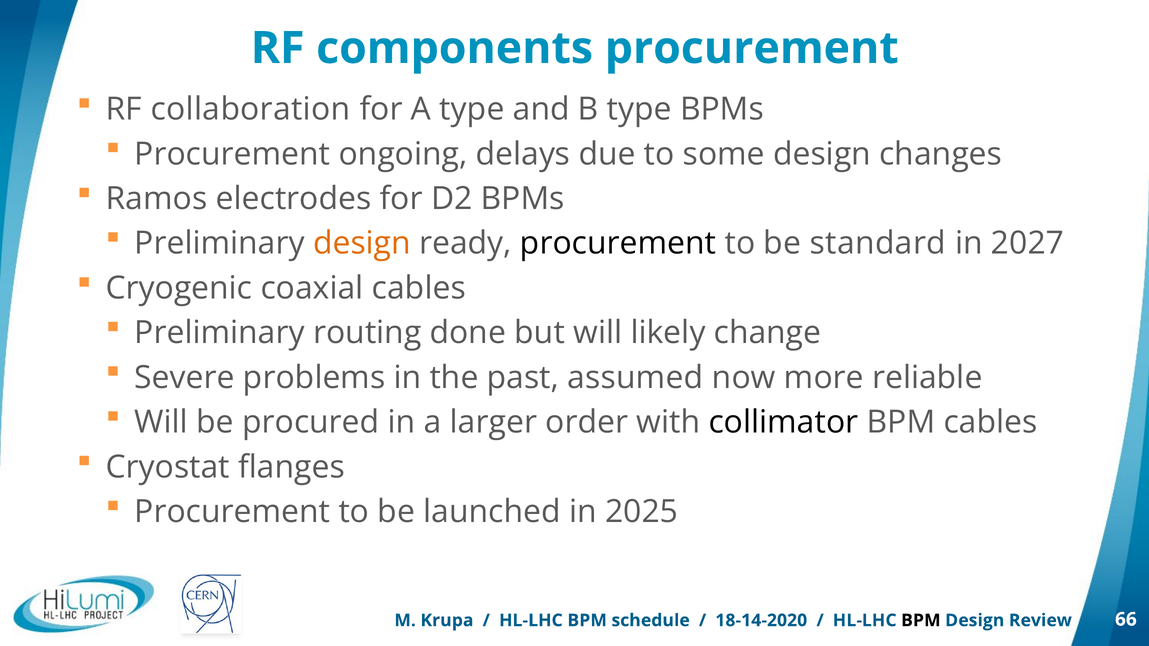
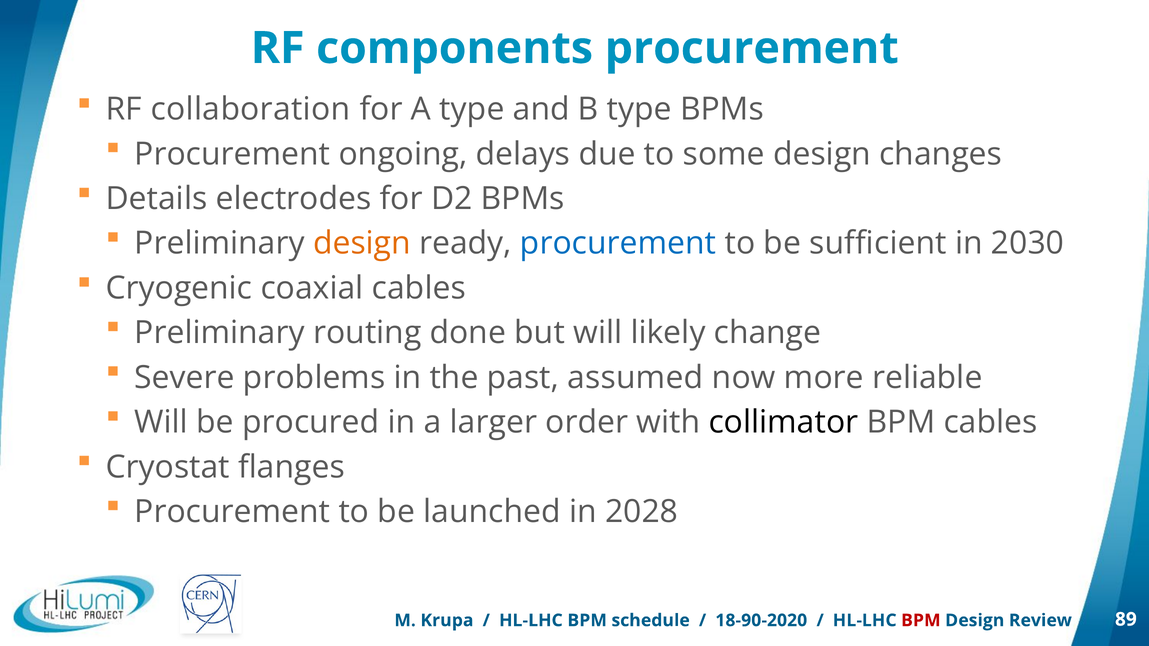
Ramos: Ramos -> Details (156, 199)
procurement colour: black -> blue (618, 244)
standard: standard -> sufficient (878, 244)
2027: 2027 -> 2030 (1028, 244)
2025: 2025 -> 2028 (642, 512)
18-14-2020: 18-14-2020 -> 18-90-2020 (761, 621)
BPM colour: black -> red (921, 621)
66: 66 -> 89 (1126, 620)
